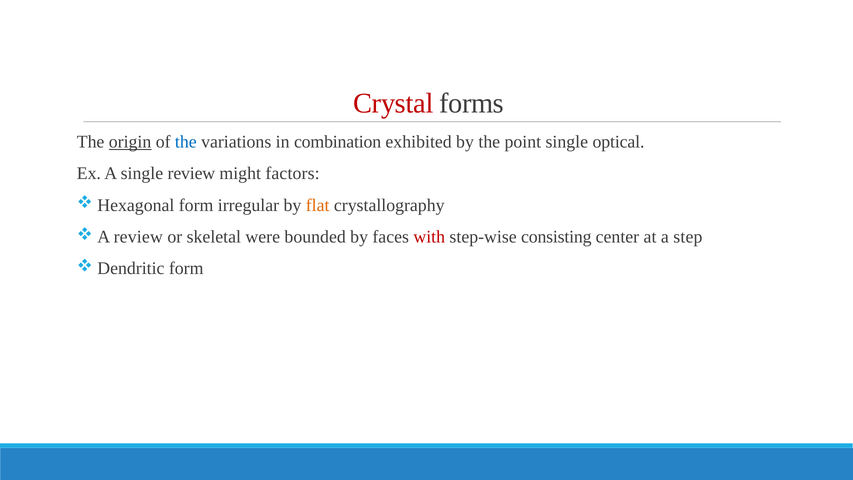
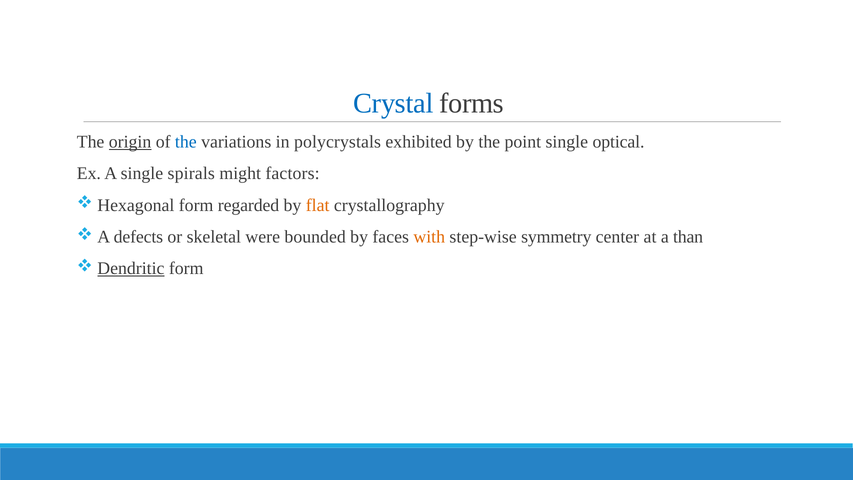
Crystal colour: red -> blue (393, 103)
combination: combination -> polycrystals (337, 142)
single review: review -> spirals (191, 173)
irregular: irregular -> regarded (249, 205)
A review: review -> defects (138, 237)
with colour: red -> orange (429, 237)
consisting: consisting -> symmetry (556, 237)
step: step -> than (688, 237)
Dendritic underline: none -> present (131, 268)
